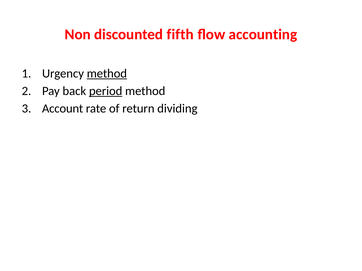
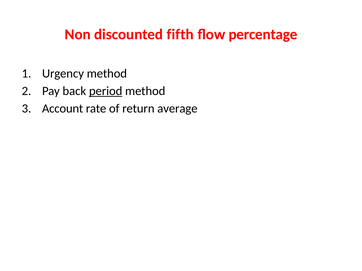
accounting: accounting -> percentage (263, 35)
method underline: present -> none (107, 74)
dividing: dividing -> average (177, 109)
